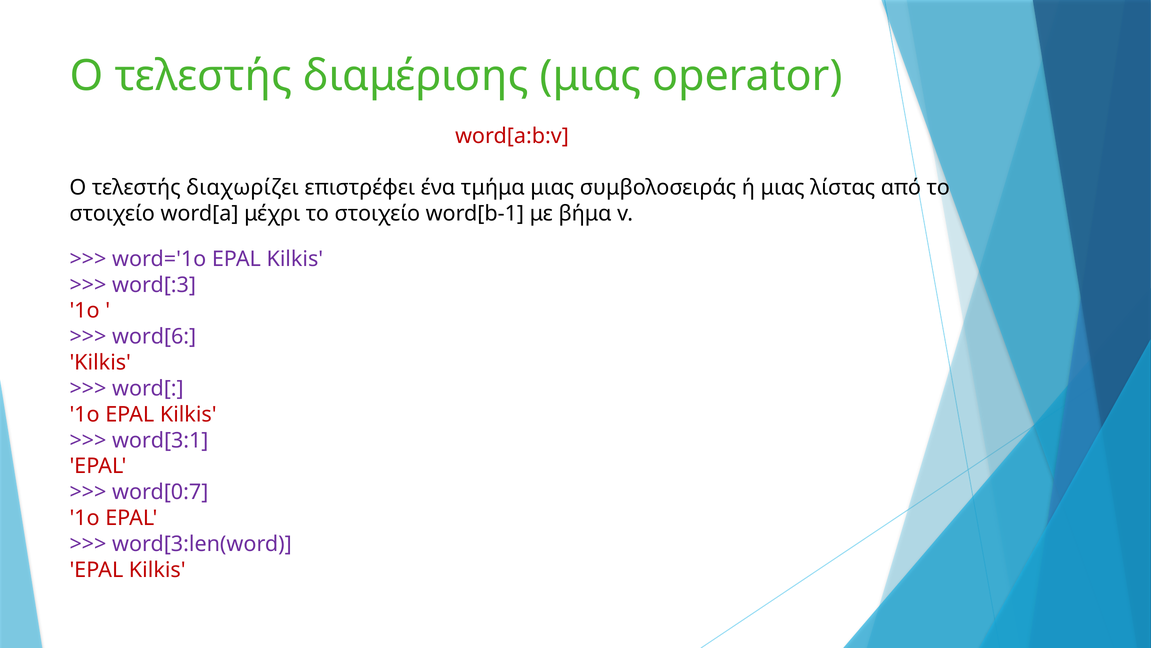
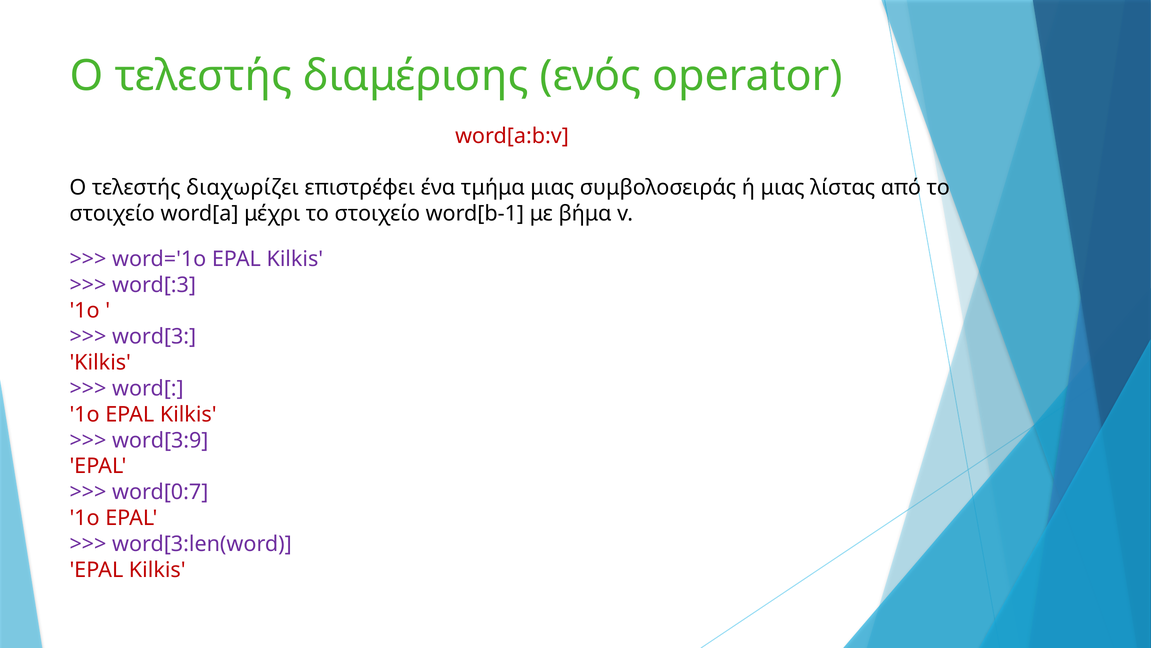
διαμέρισης μιας: μιας -> ενός (591, 76)
word[6: word[6 -> word[3 (154, 336)
word[3:1: word[3:1 -> word[3:9 (160, 440)
